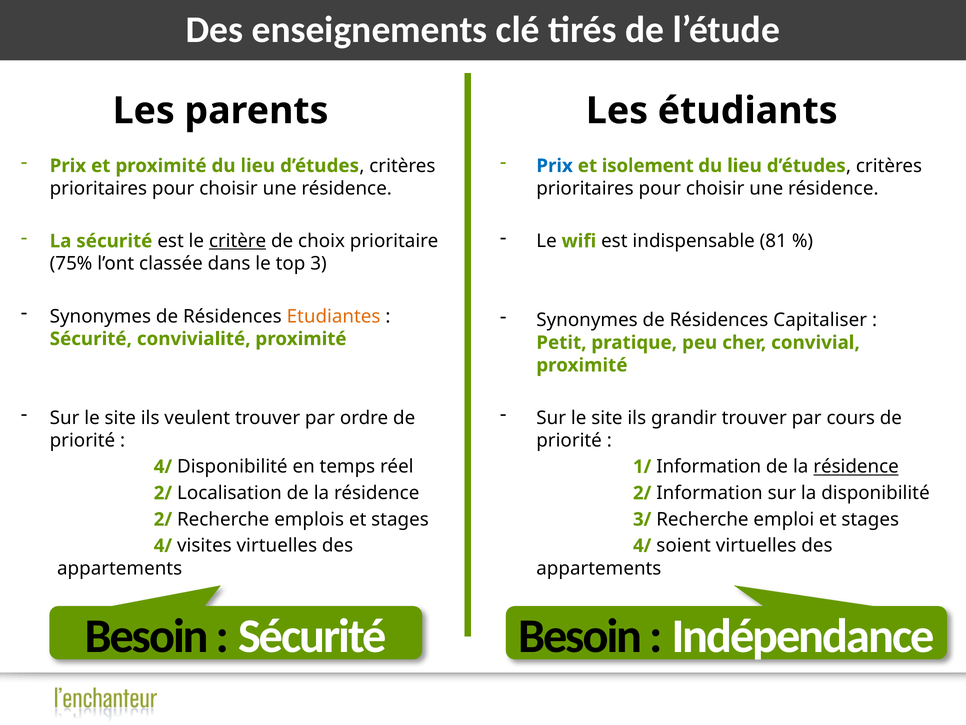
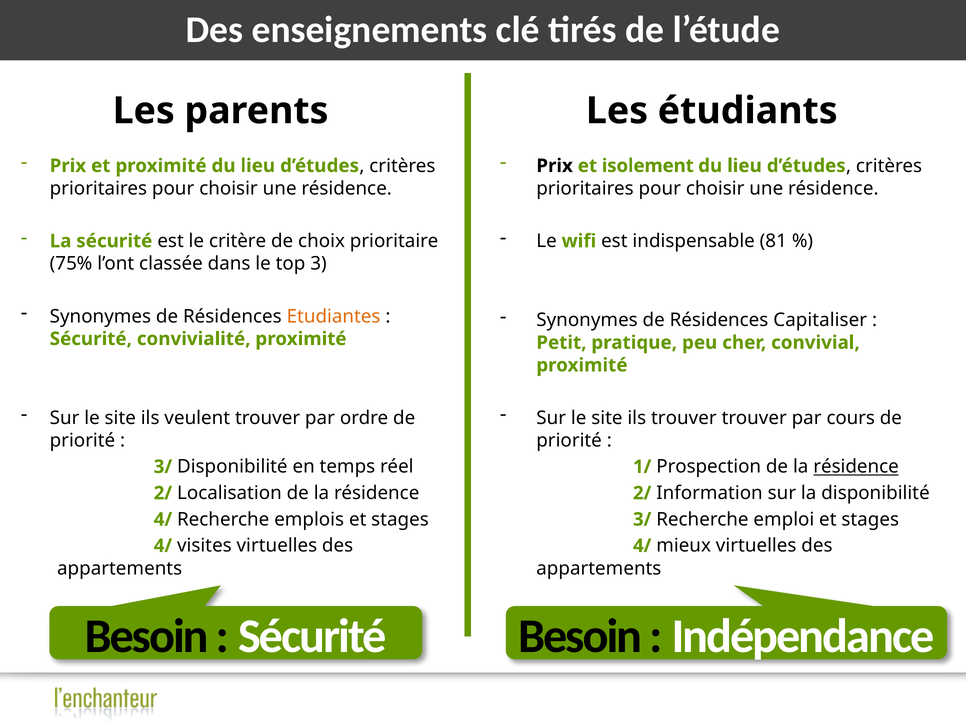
Prix colour: blue -> black (555, 166)
critère underline: present -> none (238, 241)
ils grandir: grandir -> trouver (684, 418)
4/: 4/ -> 3/ (163, 466)
1/ Information: Information -> Prospection (709, 466)
2/: 2/ -> 4/ (163, 519)
soient: soient -> mieux (684, 545)
